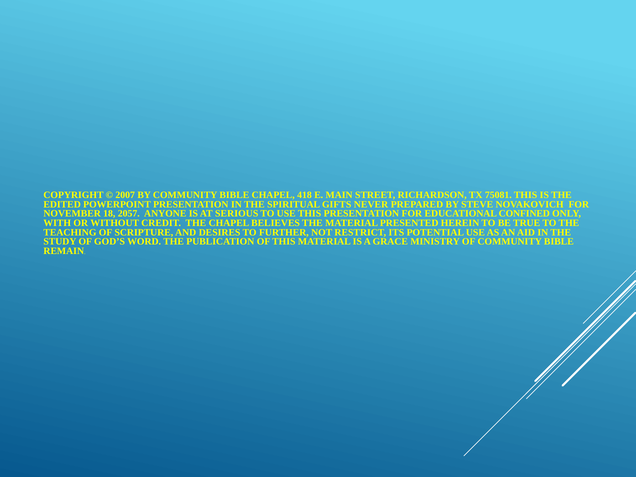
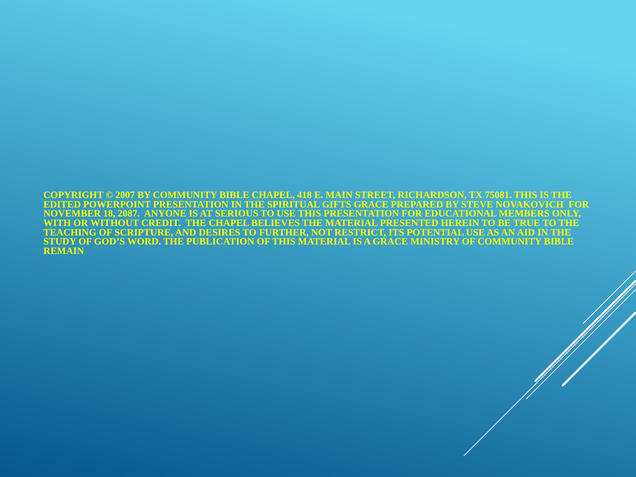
GIFTS NEVER: NEVER -> GRACE (371, 204)
2057: 2057 -> 2087 (129, 214)
CONFINED: CONFINED -> MEMBERS (524, 214)
